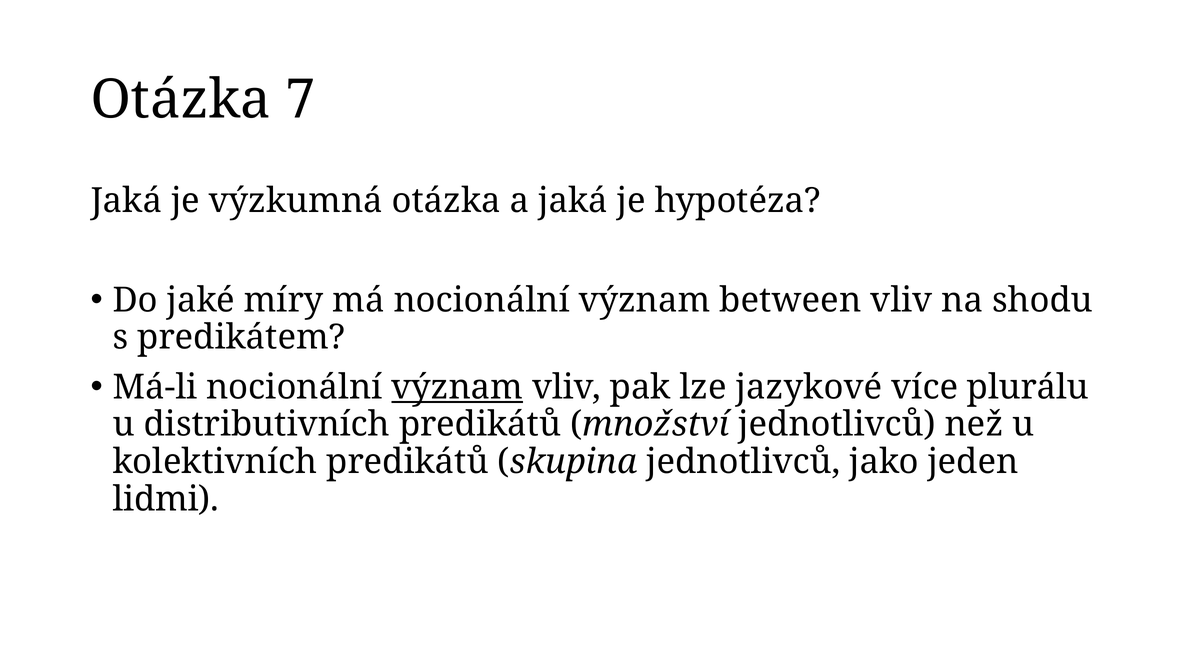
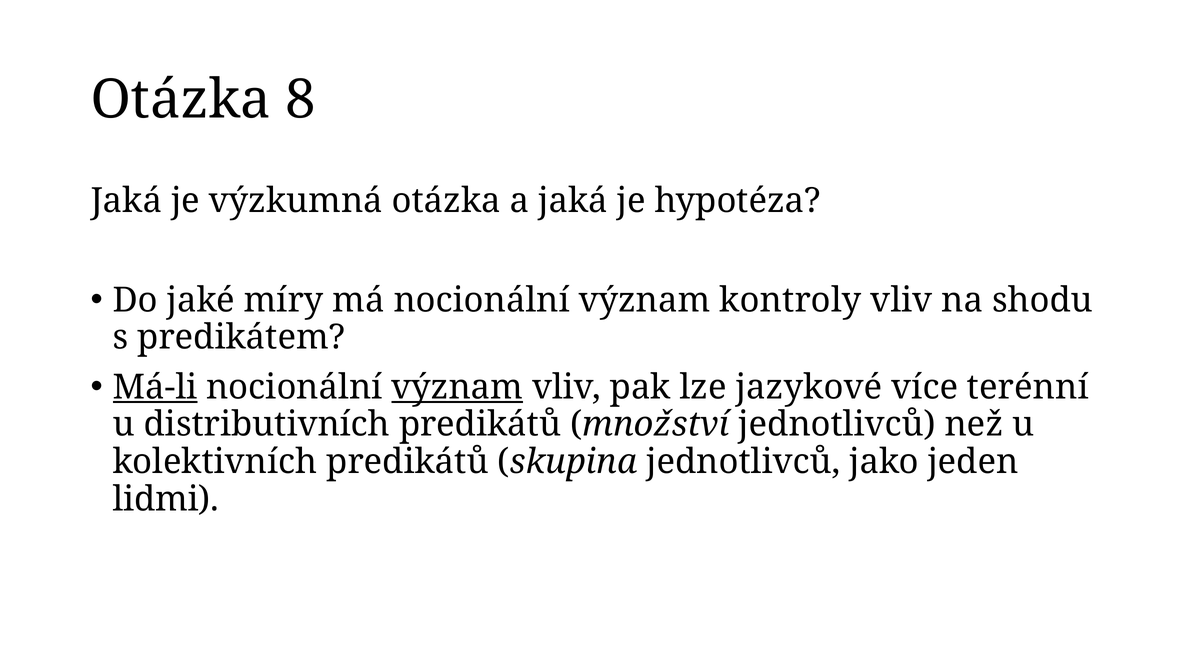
7: 7 -> 8 (300, 100)
between: between -> kontroly (790, 300)
Má-li underline: none -> present (155, 387)
plurálu: plurálu -> terénní (1028, 387)
